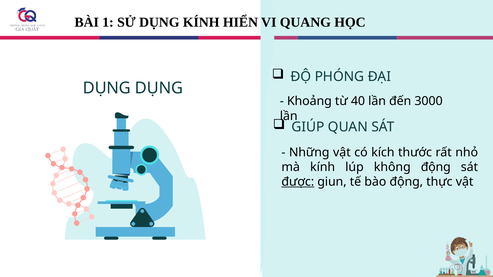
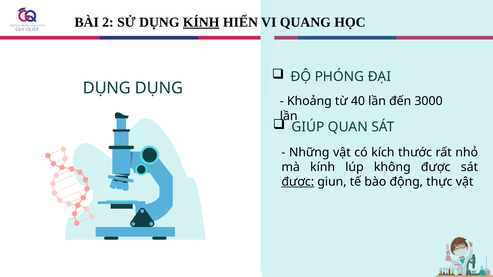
1: 1 -> 2 (108, 22)
KÍNH underline: none -> present (201, 22)
không động: động -> được (436, 167)
